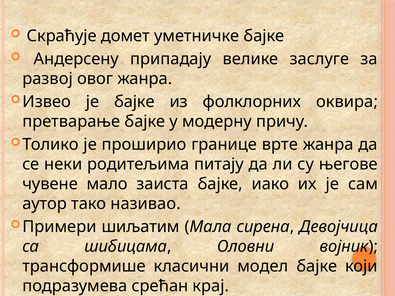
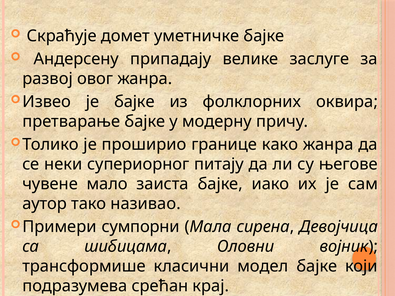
врте: врте -> како (280, 145)
родитељима: родитељима -> супериорног (138, 164)
шиљатим: шиљатим -> сумпорни (141, 227)
